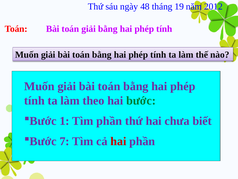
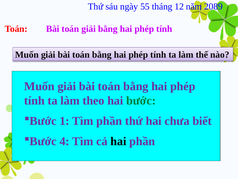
48: 48 -> 55 (145, 7)
19: 19 -> 12 (179, 7)
2012: 2012 -> 2089 (213, 7)
7: 7 -> 4 (64, 141)
hai colour: red -> black (118, 141)
